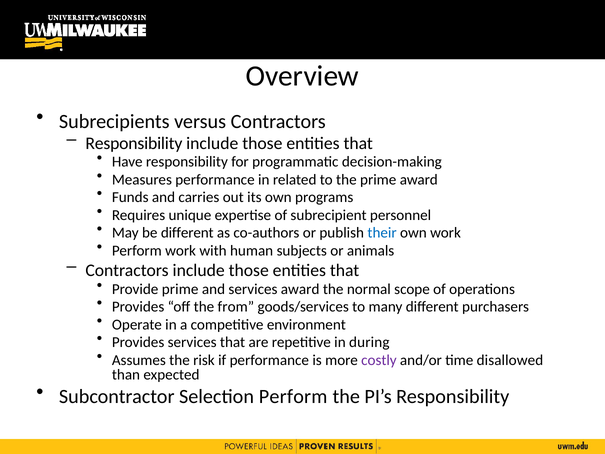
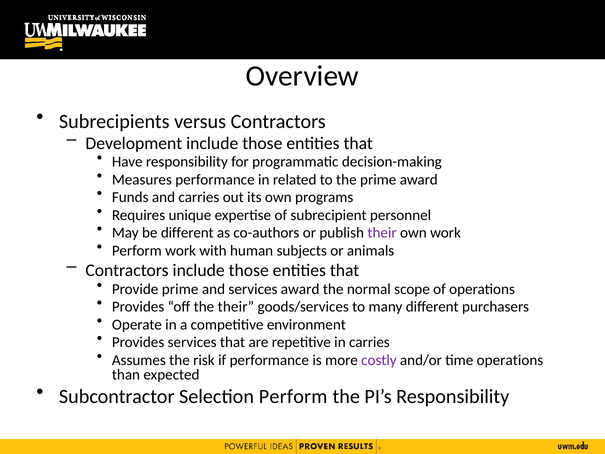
Responsibility: Responsibility -> Development (134, 143)
their colour: blue -> purple (382, 233)
the from: from -> their (236, 307)
in during: during -> carries (369, 342)
time disallowed: disallowed -> operations (510, 360)
